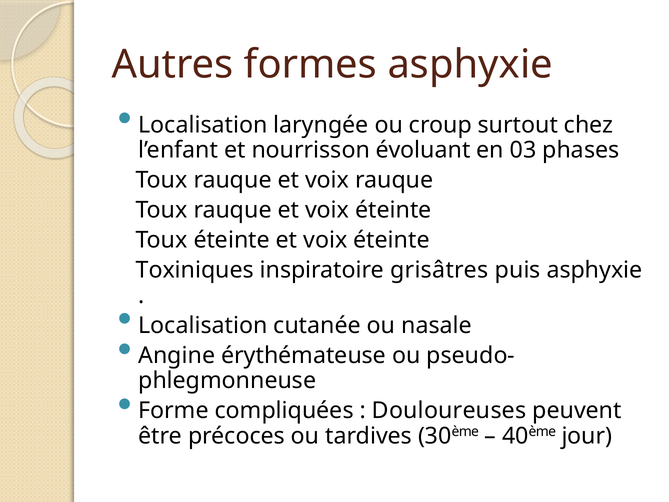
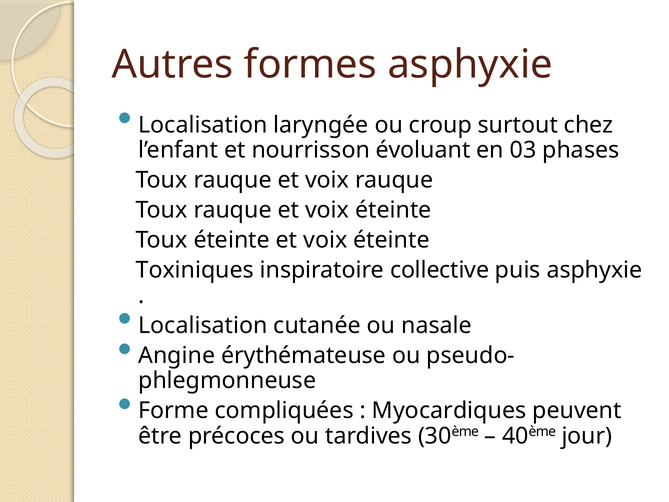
grisâtres: grisâtres -> collective (440, 270)
Douloureuses: Douloureuses -> Myocardiques (449, 411)
